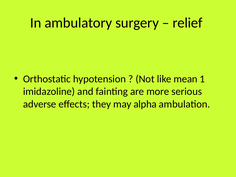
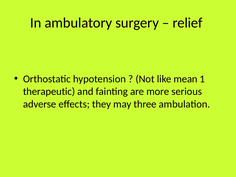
imidazoline: imidazoline -> therapeutic (49, 91)
alpha: alpha -> three (145, 104)
